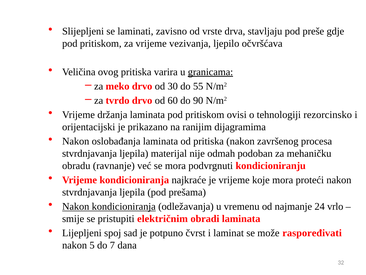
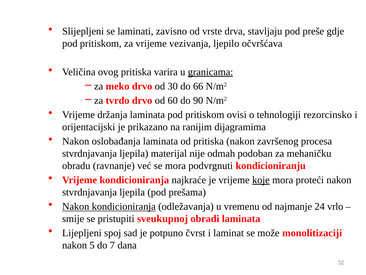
55: 55 -> 66 (198, 86)
koje underline: none -> present (261, 180)
električnim: električnim -> sveukupnoj (163, 218)
raspoređivati: raspoređivati -> monolitizaciji (312, 233)
